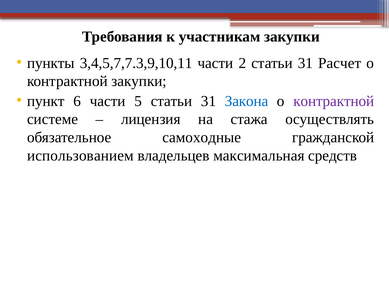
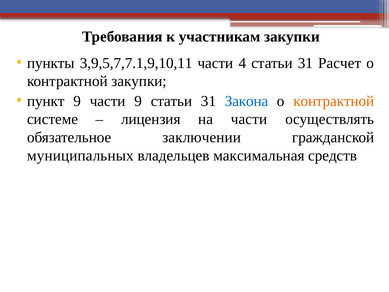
3,4,5,7,7.3,9,10,11: 3,4,5,7,7.3,9,10,11 -> 3,9,5,7,7.1,9,10,11 (136, 63)
2: 2 -> 4 (242, 63)
пункт 6: 6 -> 9 (77, 101)
части 5: 5 -> 9 (138, 101)
контрактной colour: purple -> orange (334, 101)
на стажа: стажа -> части (249, 119)
самоходные: самоходные -> заключении (202, 137)
использованием: использованием -> муниципальных (80, 155)
